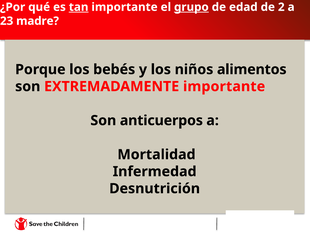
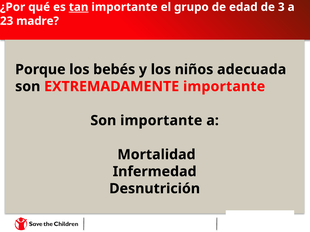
grupo underline: present -> none (191, 7)
2: 2 -> 3 (281, 7)
alimentos: alimentos -> adecuada (252, 70)
Son anticuerpos: anticuerpos -> importante (161, 121)
